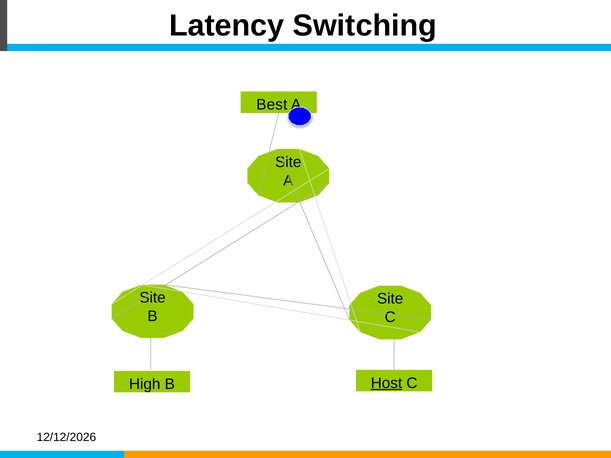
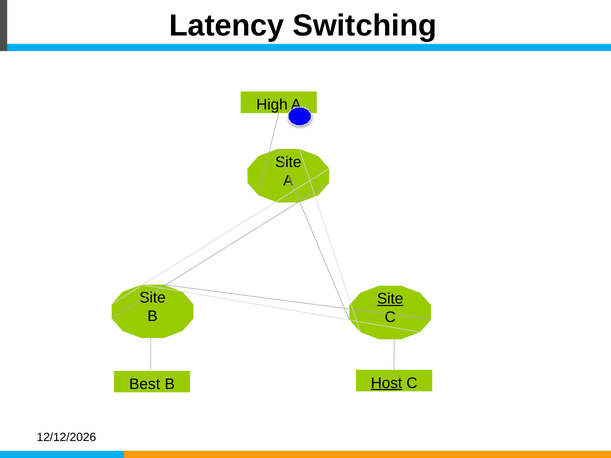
Best: Best -> High (272, 105)
Site underline: none -> present (390, 299)
High: High -> Best (145, 384)
